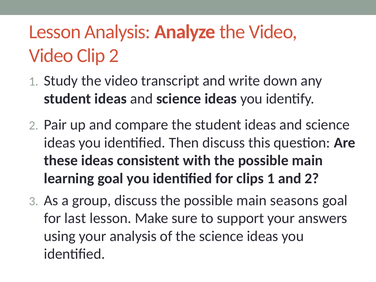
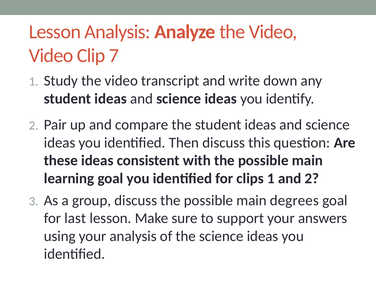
Clip 2: 2 -> 7 (114, 56)
seasons: seasons -> degrees (294, 200)
